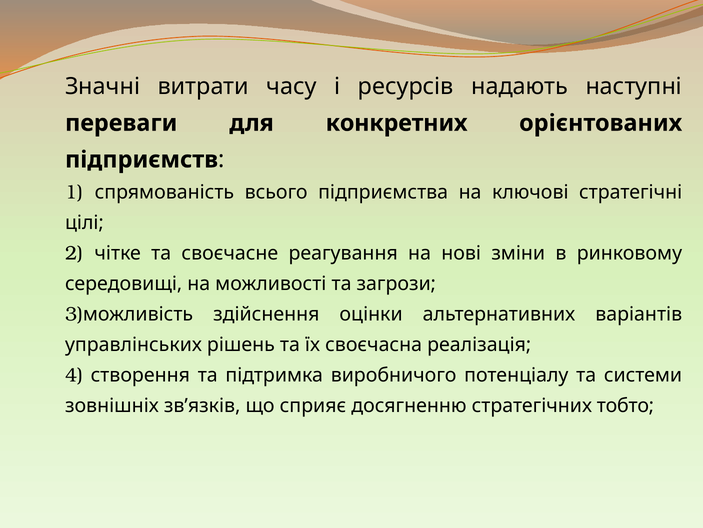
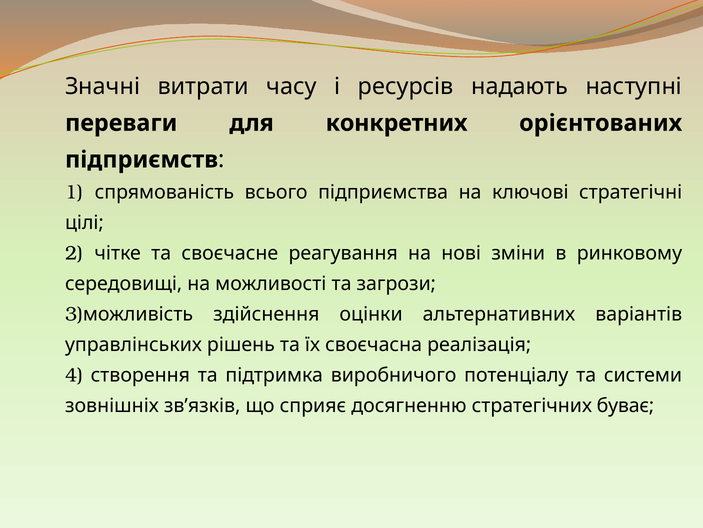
тобто: тобто -> буває (625, 405)
